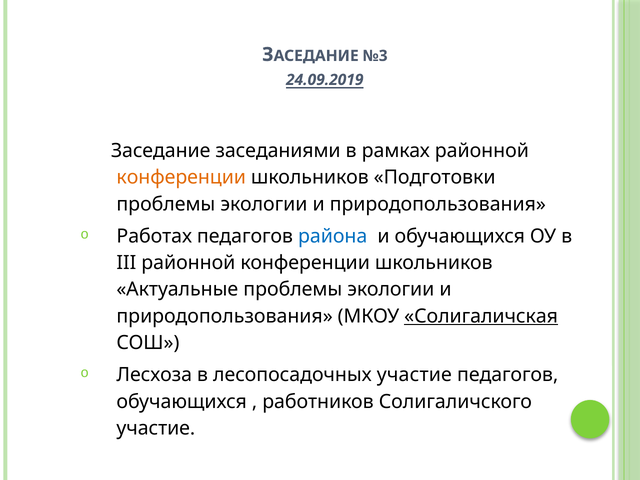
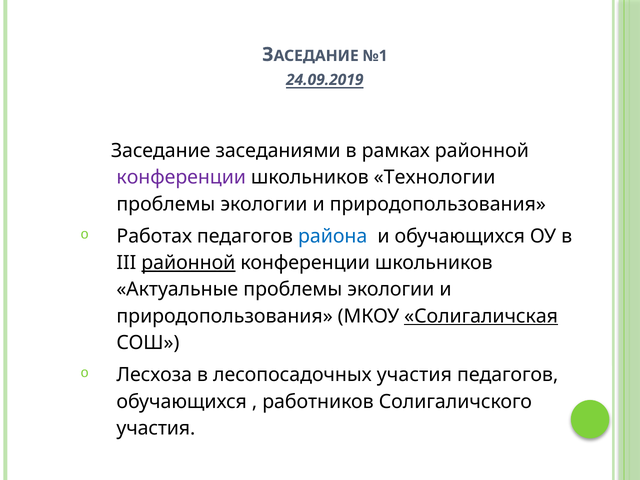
№3: №3 -> №1 (375, 56)
конференции colour: orange -> purple (181, 177)
Подготовки: Подготовки -> Технологии (435, 177)
районной underline: none -> present (188, 263)
лесопосадочных участие: участие -> участия (414, 375)
участие: участие -> участия (156, 428)
